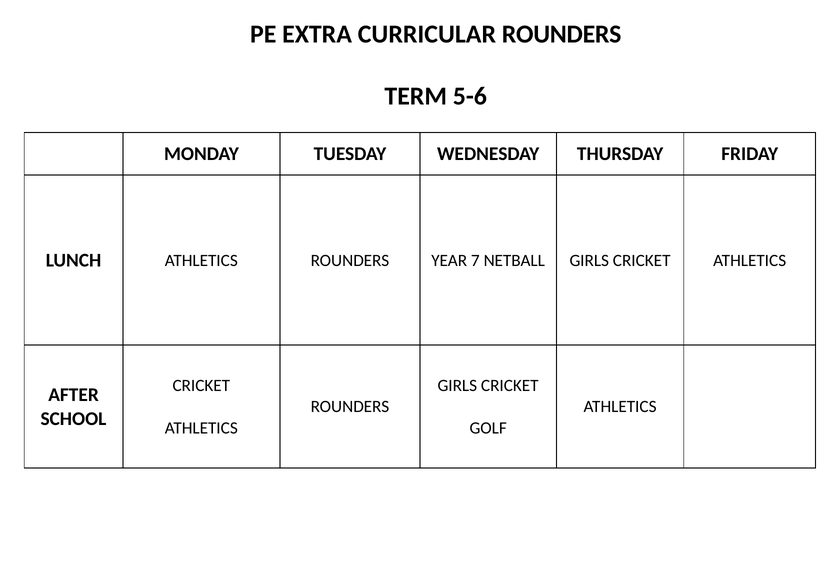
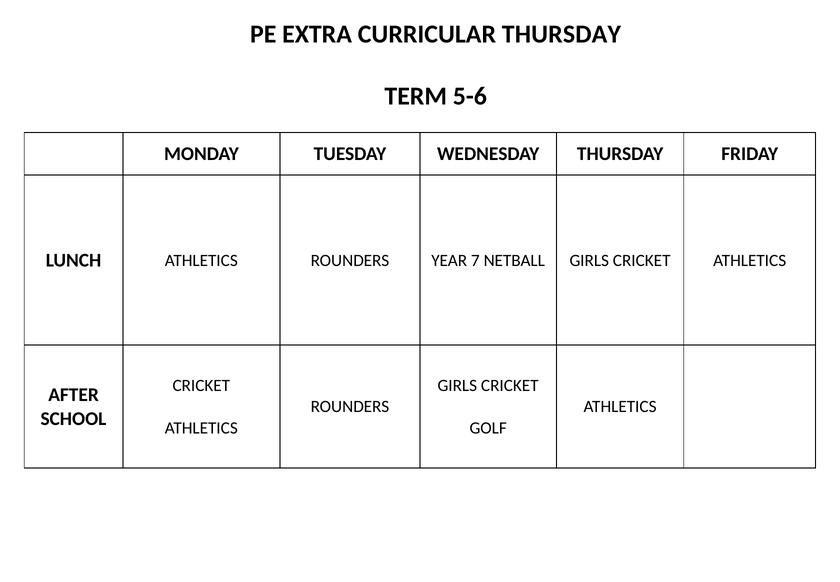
CURRICULAR ROUNDERS: ROUNDERS -> THURSDAY (561, 34)
